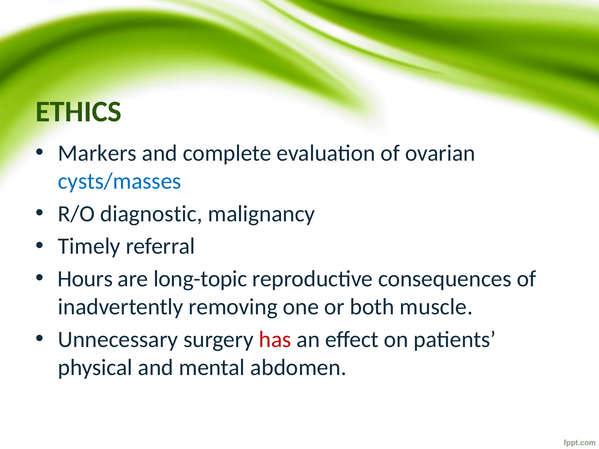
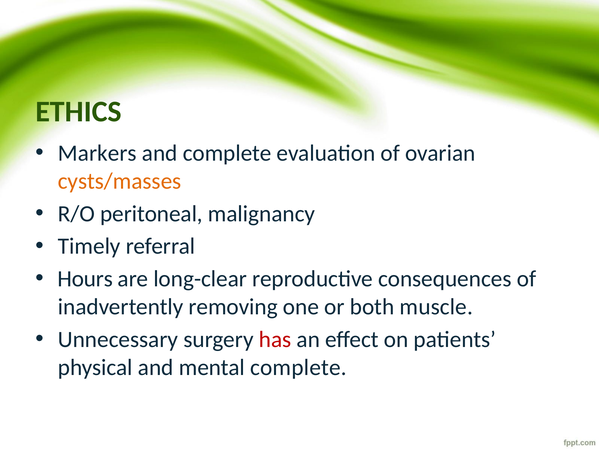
cysts/masses colour: blue -> orange (120, 181)
diagnostic: diagnostic -> peritoneal (151, 214)
long-topic: long-topic -> long-clear (200, 279)
mental abdomen: abdomen -> complete (298, 368)
